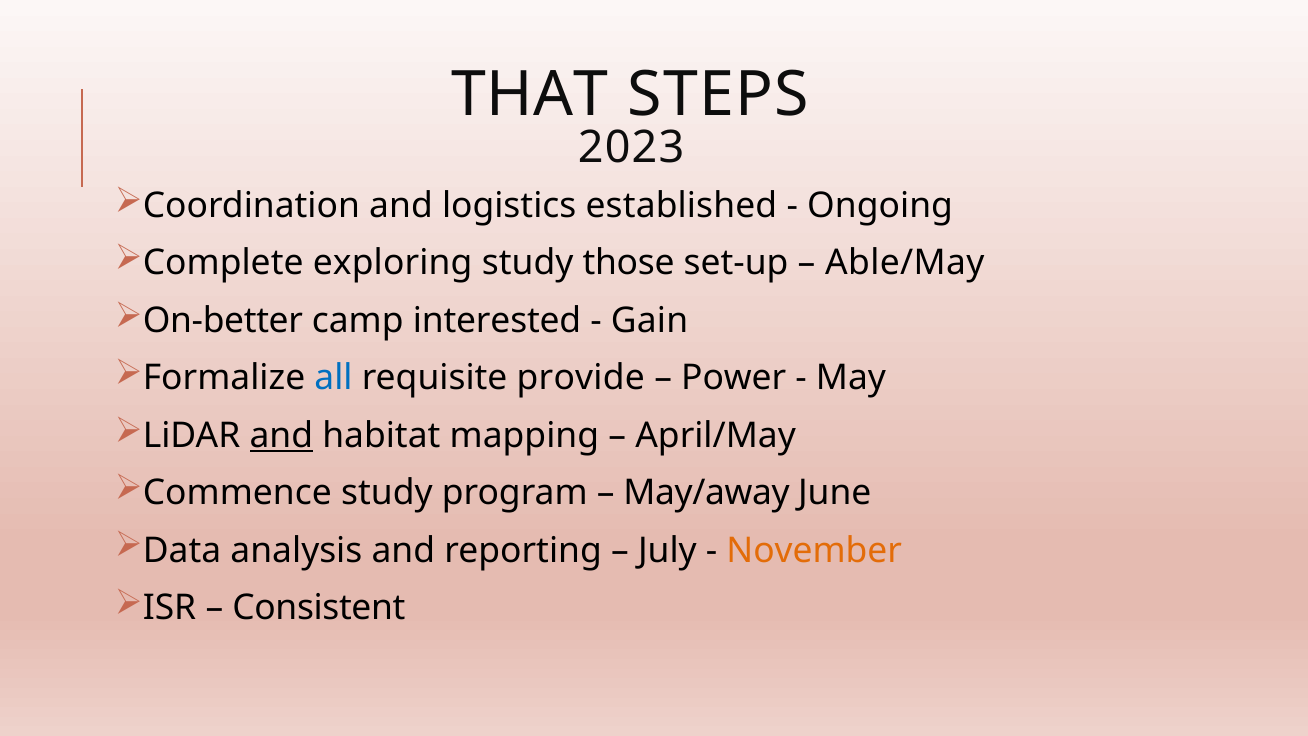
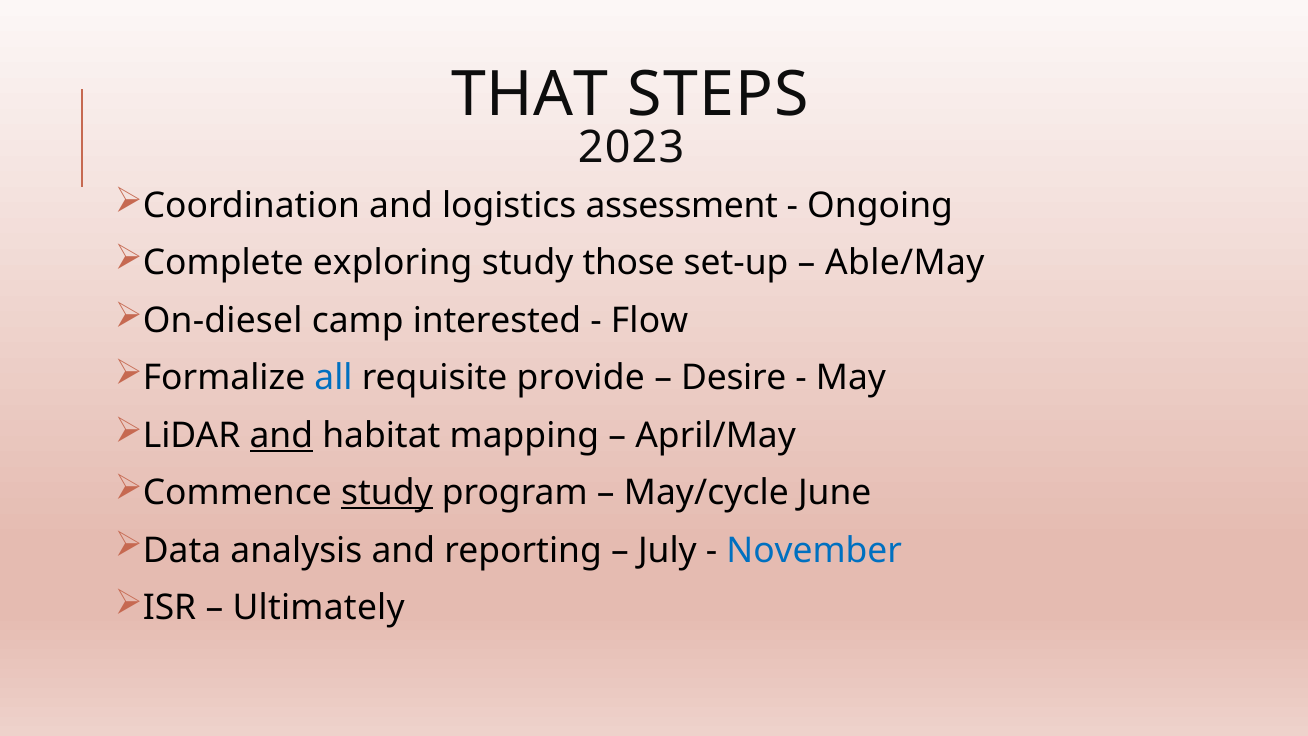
established: established -> assessment (682, 206)
On-better: On-better -> On-diesel (223, 321)
Gain: Gain -> Flow (650, 321)
Power: Power -> Desire (734, 378)
study underline: none -> present (387, 493)
May/away: May/away -> May/cycle (706, 493)
November colour: orange -> blue (814, 550)
Consistent: Consistent -> Ultimately (319, 608)
